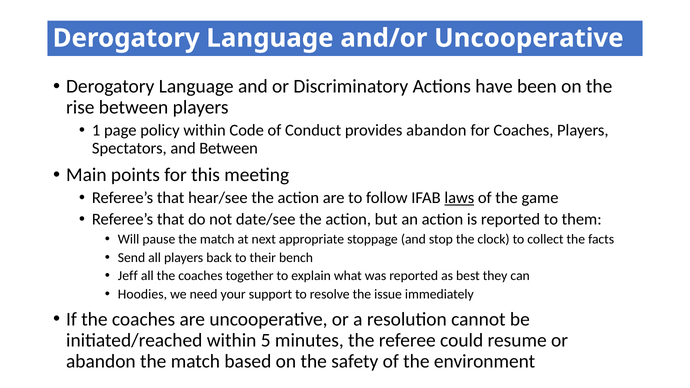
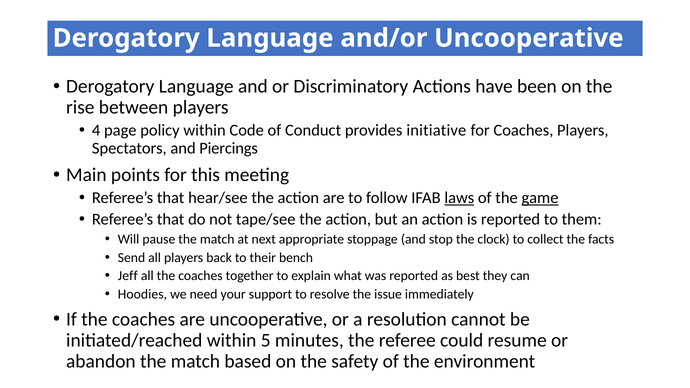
1: 1 -> 4 (96, 130)
provides abandon: abandon -> initiative (436, 130)
and Between: Between -> Piercings (229, 148)
game underline: none -> present (540, 198)
date/see: date/see -> tape/see (266, 219)
